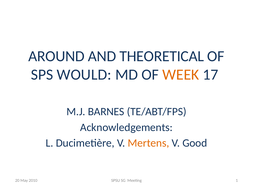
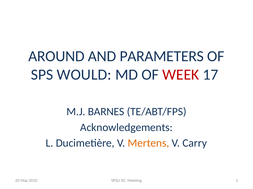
THEORETICAL: THEORETICAL -> PARAMETERS (162, 56)
WEEK colour: orange -> red (181, 75)
Good: Good -> Carry (195, 144)
